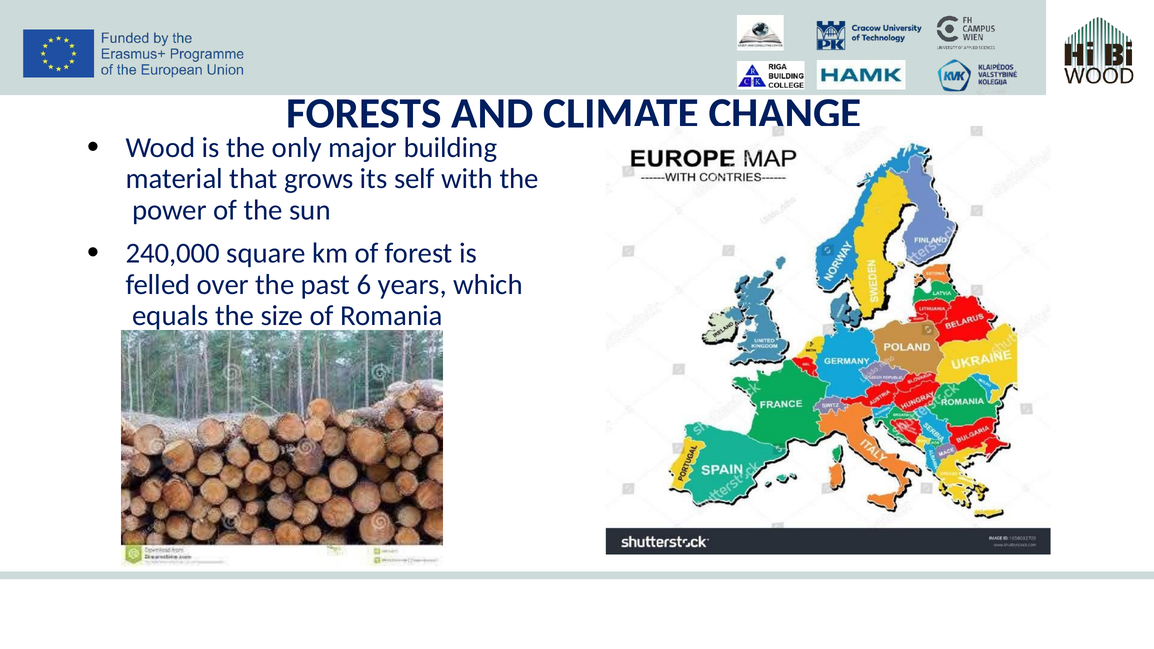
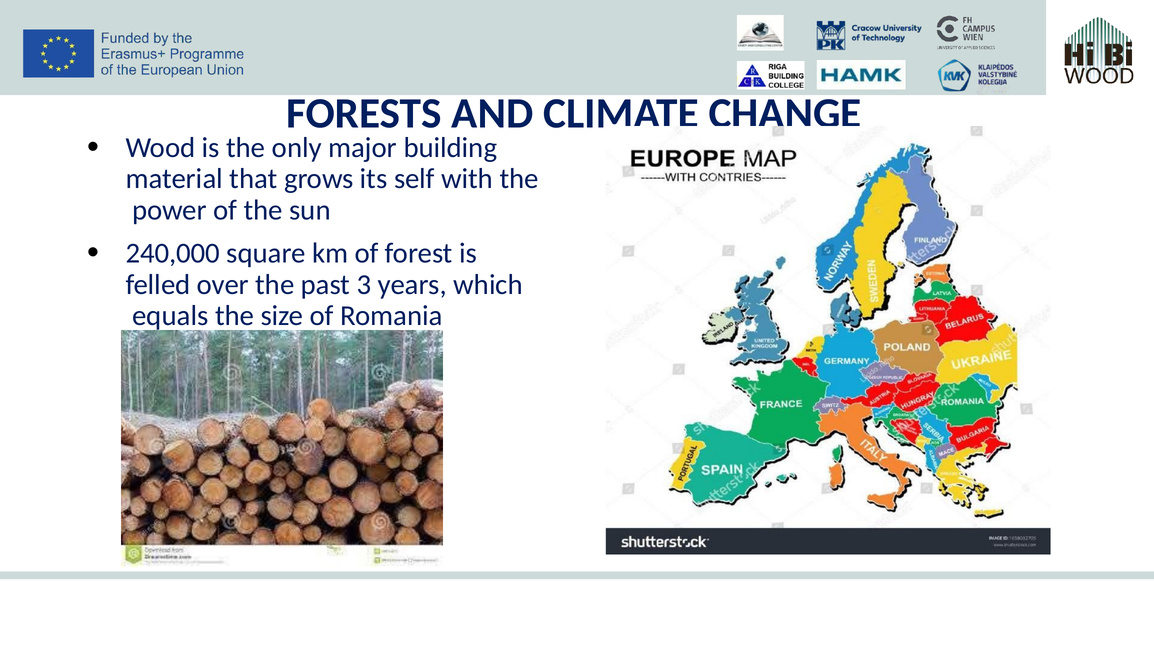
6: 6 -> 3 (364, 285)
